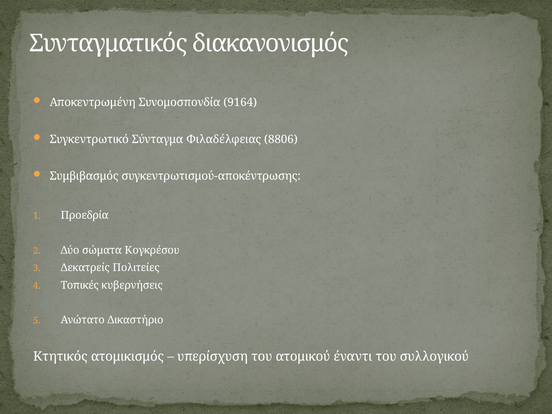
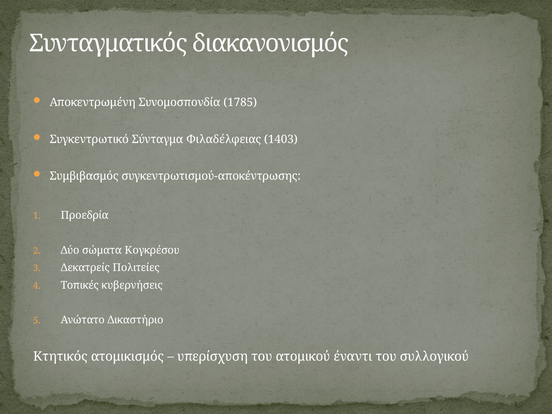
9164: 9164 -> 1785 (240, 102)
8806: 8806 -> 1403 (281, 139)
